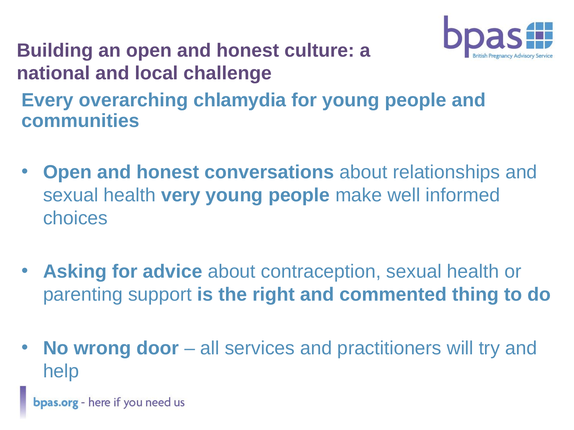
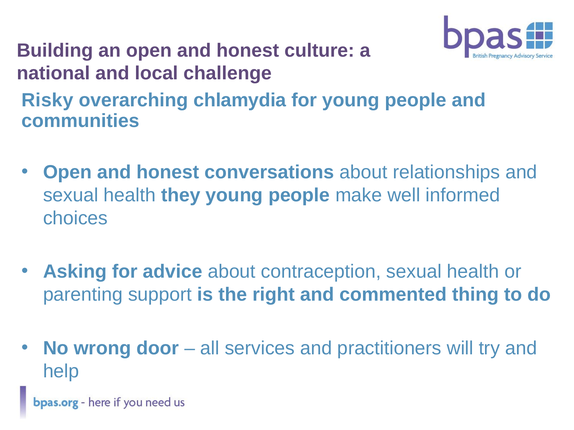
Every: Every -> Risky (47, 100)
very: very -> they (181, 195)
